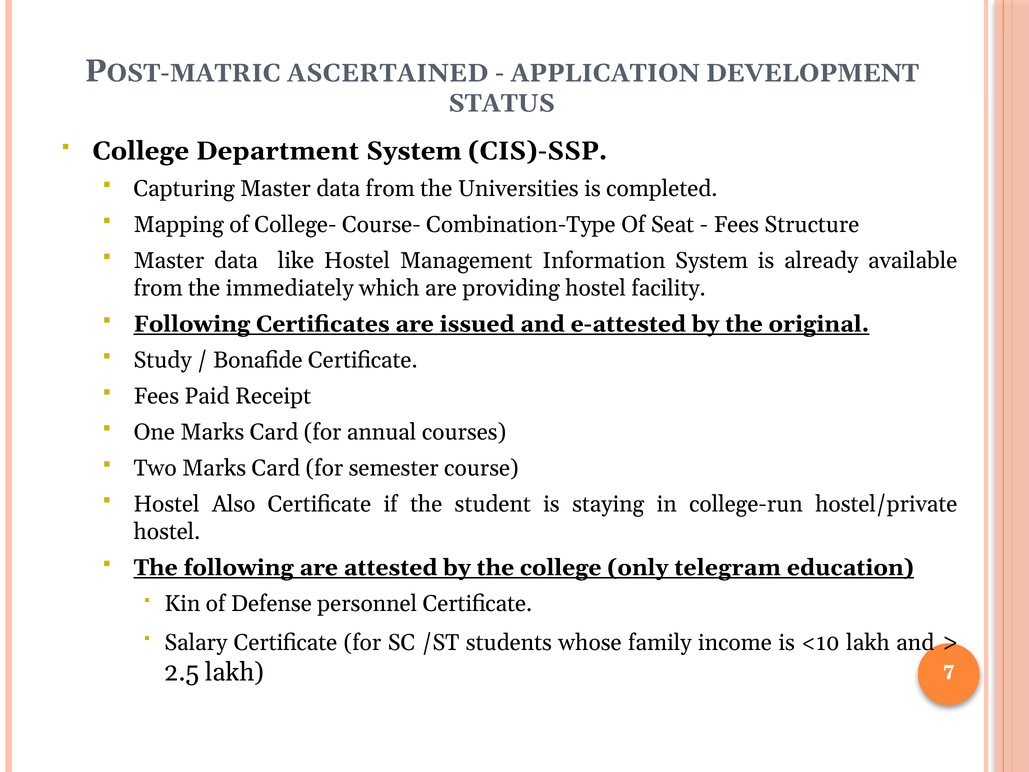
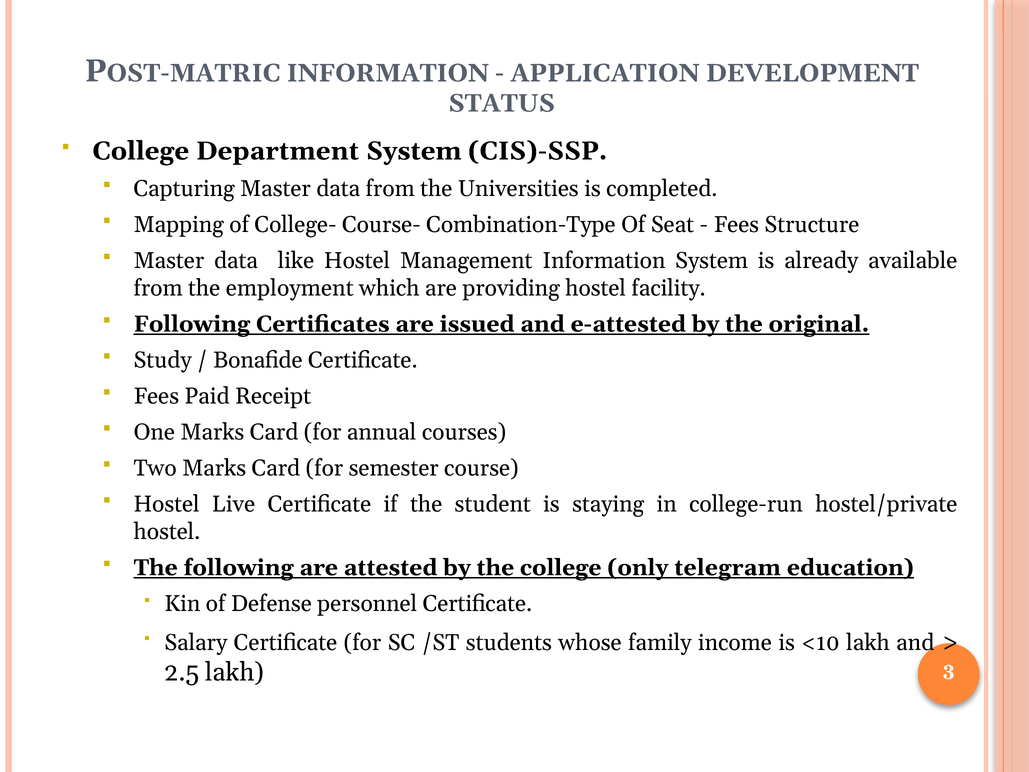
ASCERTAINED: ASCERTAINED -> INFORMATION (388, 73)
immediately: immediately -> employment (290, 288)
Also: Also -> Live (234, 504)
7: 7 -> 3 (949, 672)
